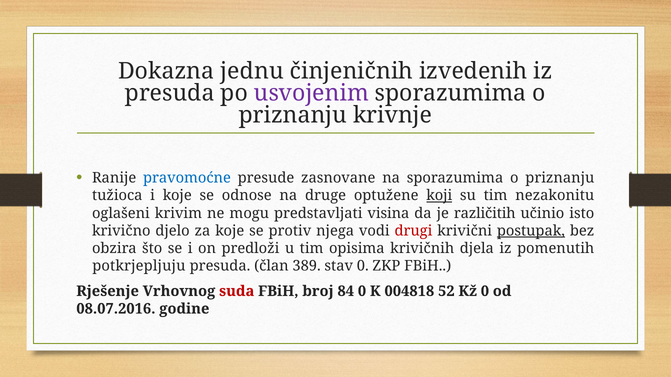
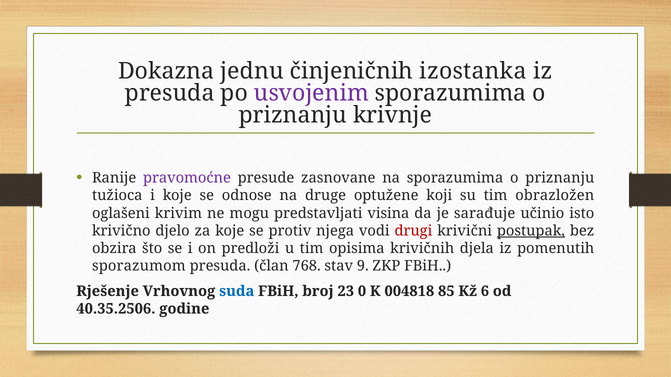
izvedenih: izvedenih -> izostanka (473, 71)
pravomoćne colour: blue -> purple (187, 178)
koji underline: present -> none (439, 196)
nezakonitu: nezakonitu -> obrazložen (555, 196)
različitih: različitih -> sarađuje (485, 213)
potkrjepljuju: potkrjepljuju -> sporazumom (139, 266)
389: 389 -> 768 (307, 266)
stav 0: 0 -> 9 (363, 266)
suda colour: red -> blue (237, 291)
84: 84 -> 23 (346, 291)
52: 52 -> 85 (446, 291)
Kž 0: 0 -> 6 (485, 291)
08.07.2016: 08.07.2016 -> 40.35.2506 (116, 309)
